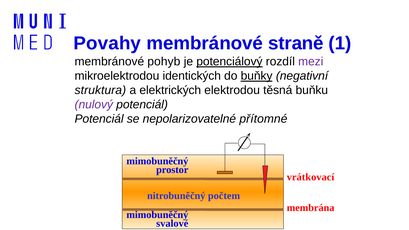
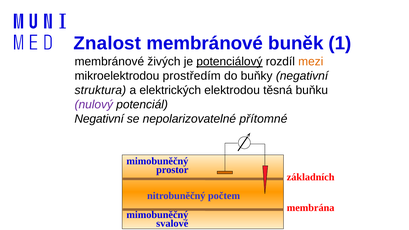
Povahy: Povahy -> Znalost (107, 43)
straně: straně -> buněk (296, 43)
pohyb: pohyb -> živých (164, 62)
mezi colour: purple -> orange (311, 62)
identických: identických -> prostředím (192, 76)
buňky underline: present -> none (257, 76)
Potenciál: Potenciál -> Negativní (99, 119)
vrátkovací: vrátkovací -> základních (311, 177)
